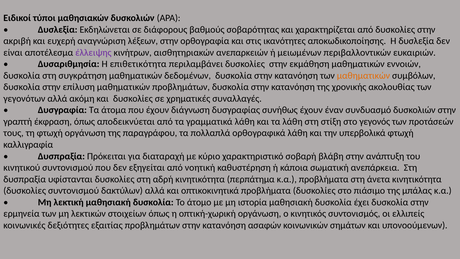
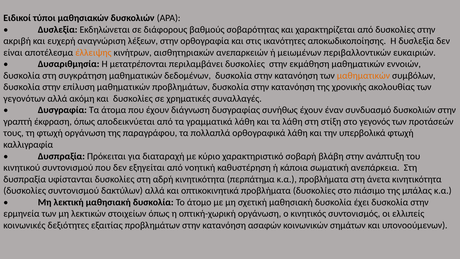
έλλειψης colour: purple -> orange (93, 52)
επιθετικότητα: επιθετικότητα -> μετατρέπονται (138, 64)
ιστορία: ιστορία -> σχετική (252, 202)
